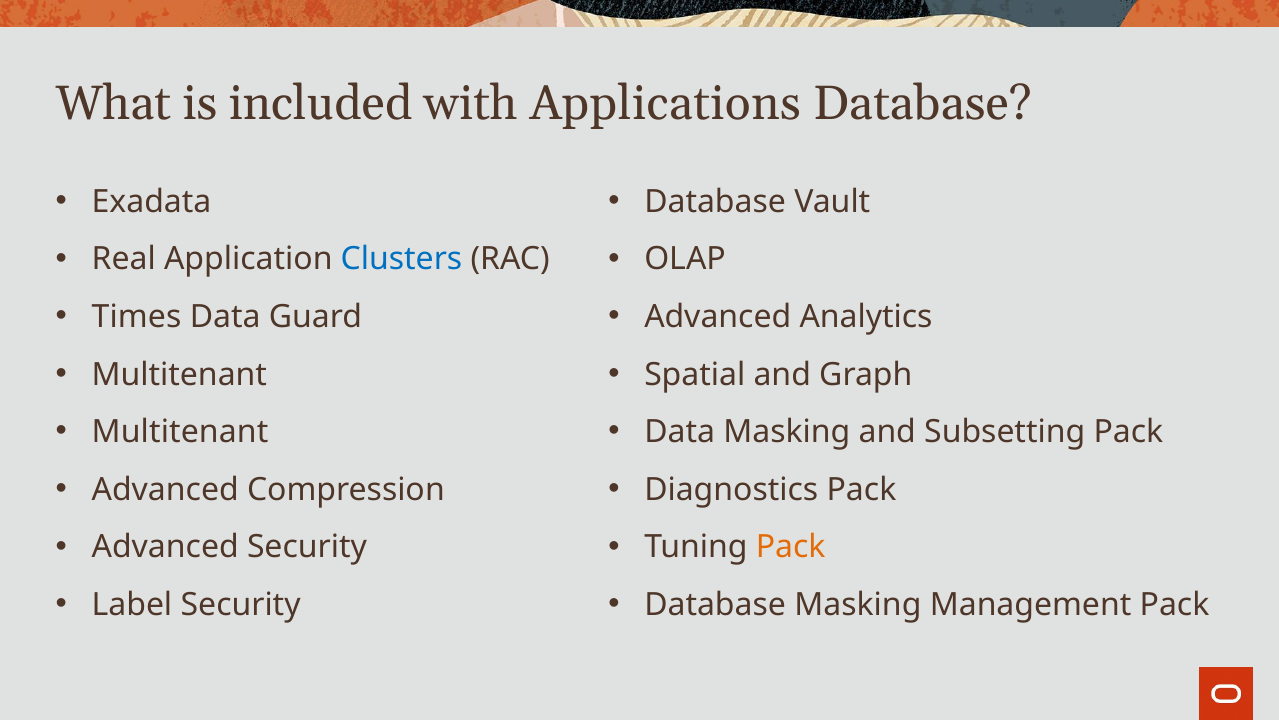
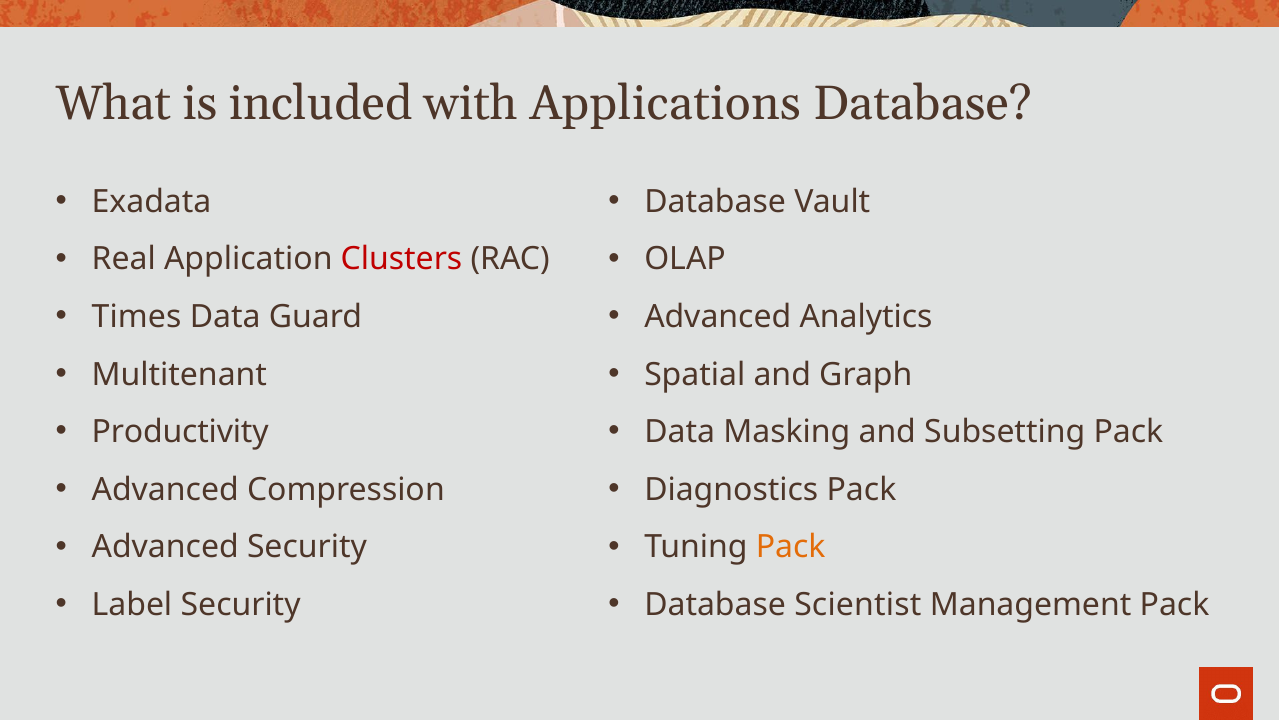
Clusters colour: blue -> red (401, 259)
Multitenant: Multitenant -> Productivity (180, 432)
Database Masking: Masking -> Scientist (858, 604)
